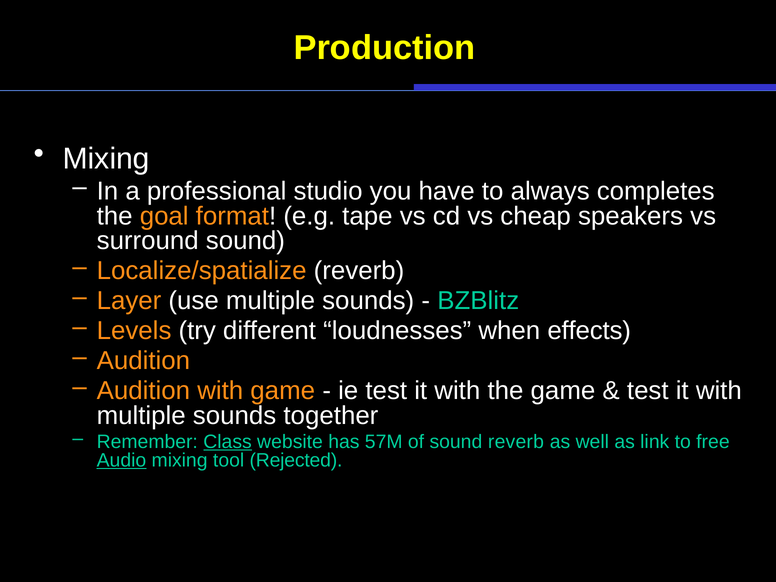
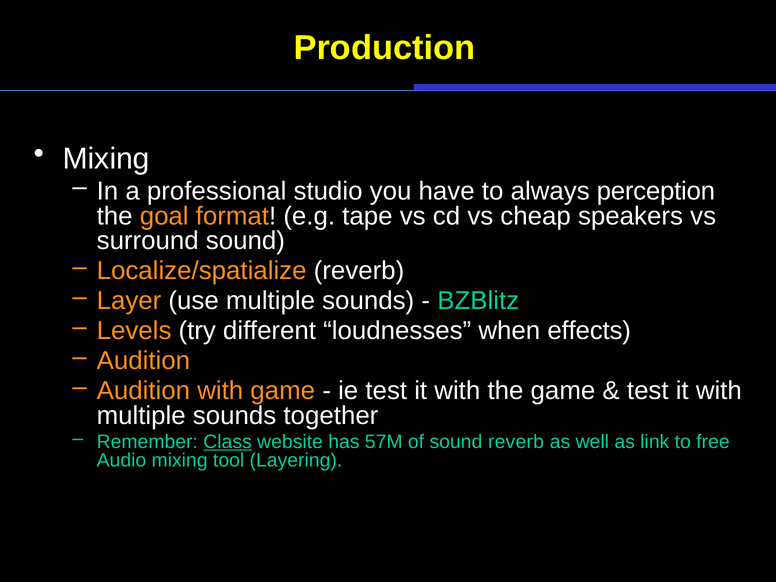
completes: completes -> perception (656, 191)
Audio underline: present -> none (121, 460)
Rejected: Rejected -> Layering (296, 460)
